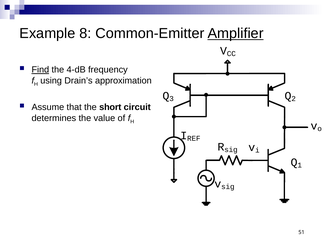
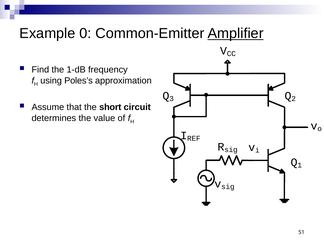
8: 8 -> 0 (85, 33)
Find underline: present -> none (40, 70)
4-dB: 4-dB -> 1-dB (76, 70)
Drain’s: Drain’s -> Poles’s (79, 81)
